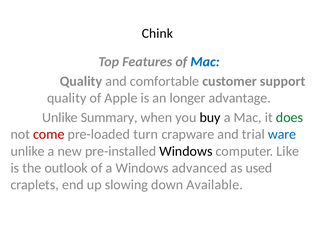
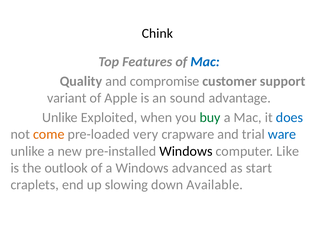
comfortable: comfortable -> compromise (165, 81)
quality: quality -> variant (67, 98)
longer: longer -> sound (188, 98)
Summary: Summary -> Exploited (109, 118)
buy colour: black -> green (210, 118)
does colour: green -> blue (290, 118)
come colour: red -> orange (49, 135)
turn: turn -> very (146, 135)
used: used -> start (259, 168)
